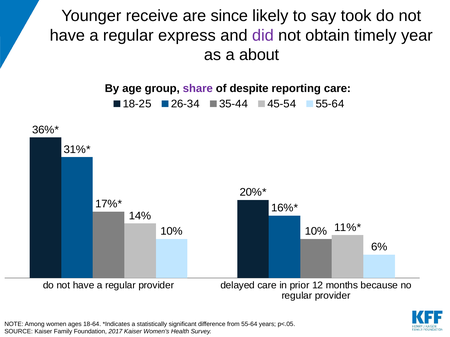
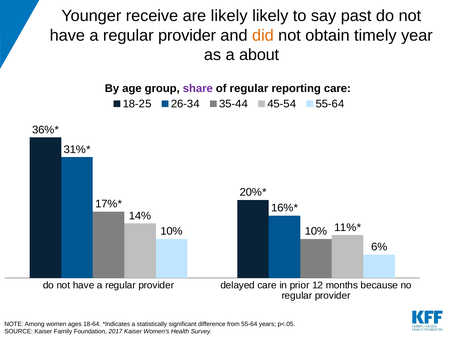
are since: since -> likely (229, 16)
took: took -> past (356, 16)
express: express -> provider (187, 35)
did colour: purple -> orange (263, 35)
of despite: despite -> regular (249, 88)
